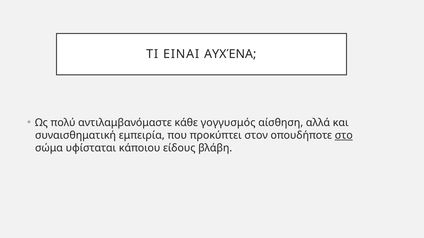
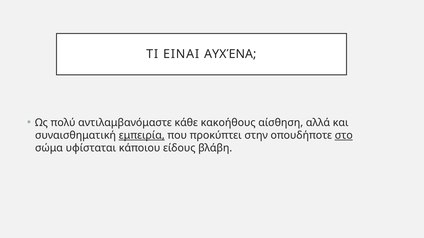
γογγυσμός: γογγυσμός -> κακοήθους (228, 123)
εμπειρία underline: none -> present (142, 136)
στον: στον -> στην (256, 136)
